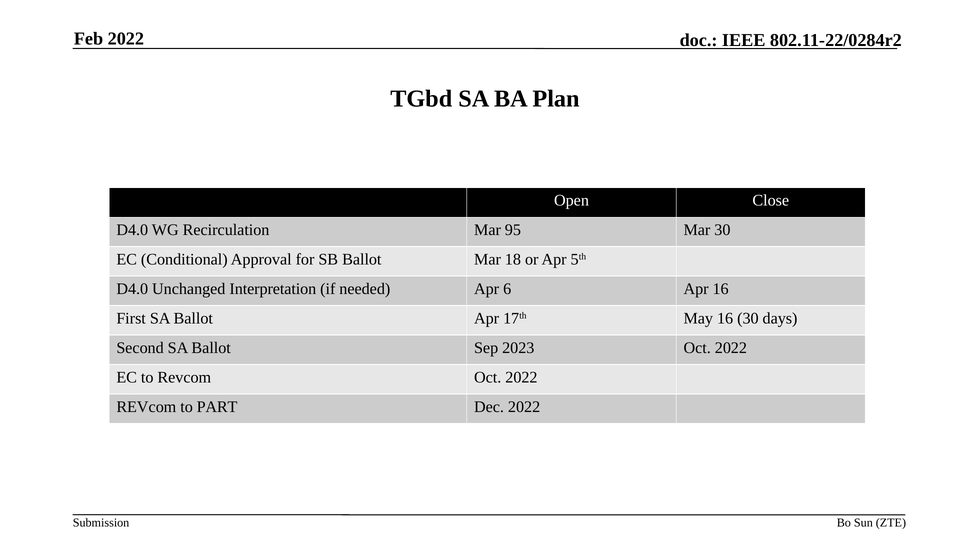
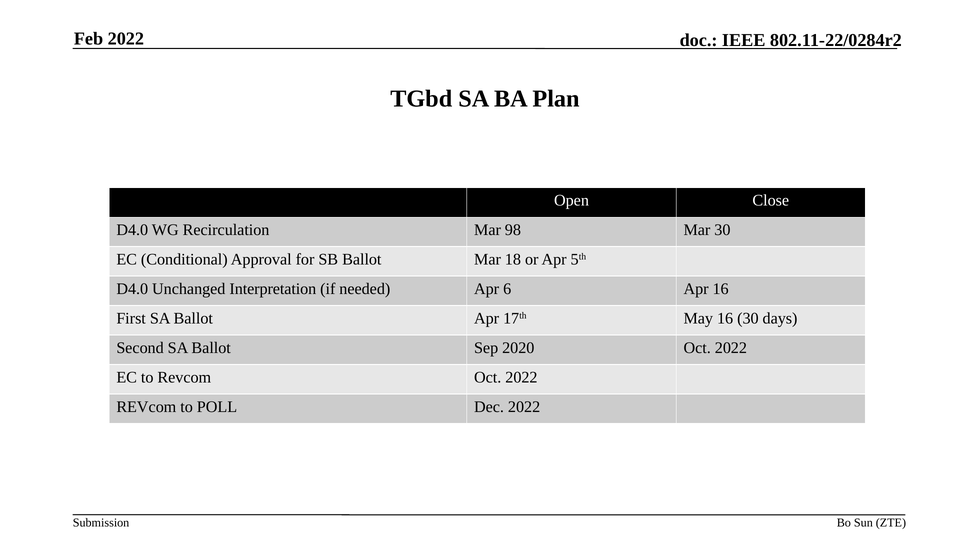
95: 95 -> 98 (513, 230)
2023: 2023 -> 2020 (518, 348)
PART: PART -> POLL (217, 407)
